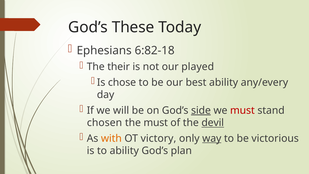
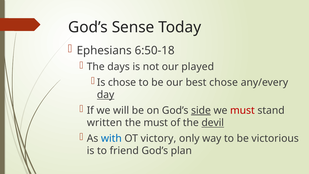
These: These -> Sense (133, 27)
6:82-18: 6:82-18 -> 6:50-18 (155, 50)
their: their -> days (119, 67)
best ability: ability -> chose (224, 82)
day underline: none -> present (106, 95)
chosen: chosen -> written (104, 123)
with colour: orange -> blue (111, 138)
way underline: present -> none (212, 138)
to ability: ability -> friend (124, 151)
